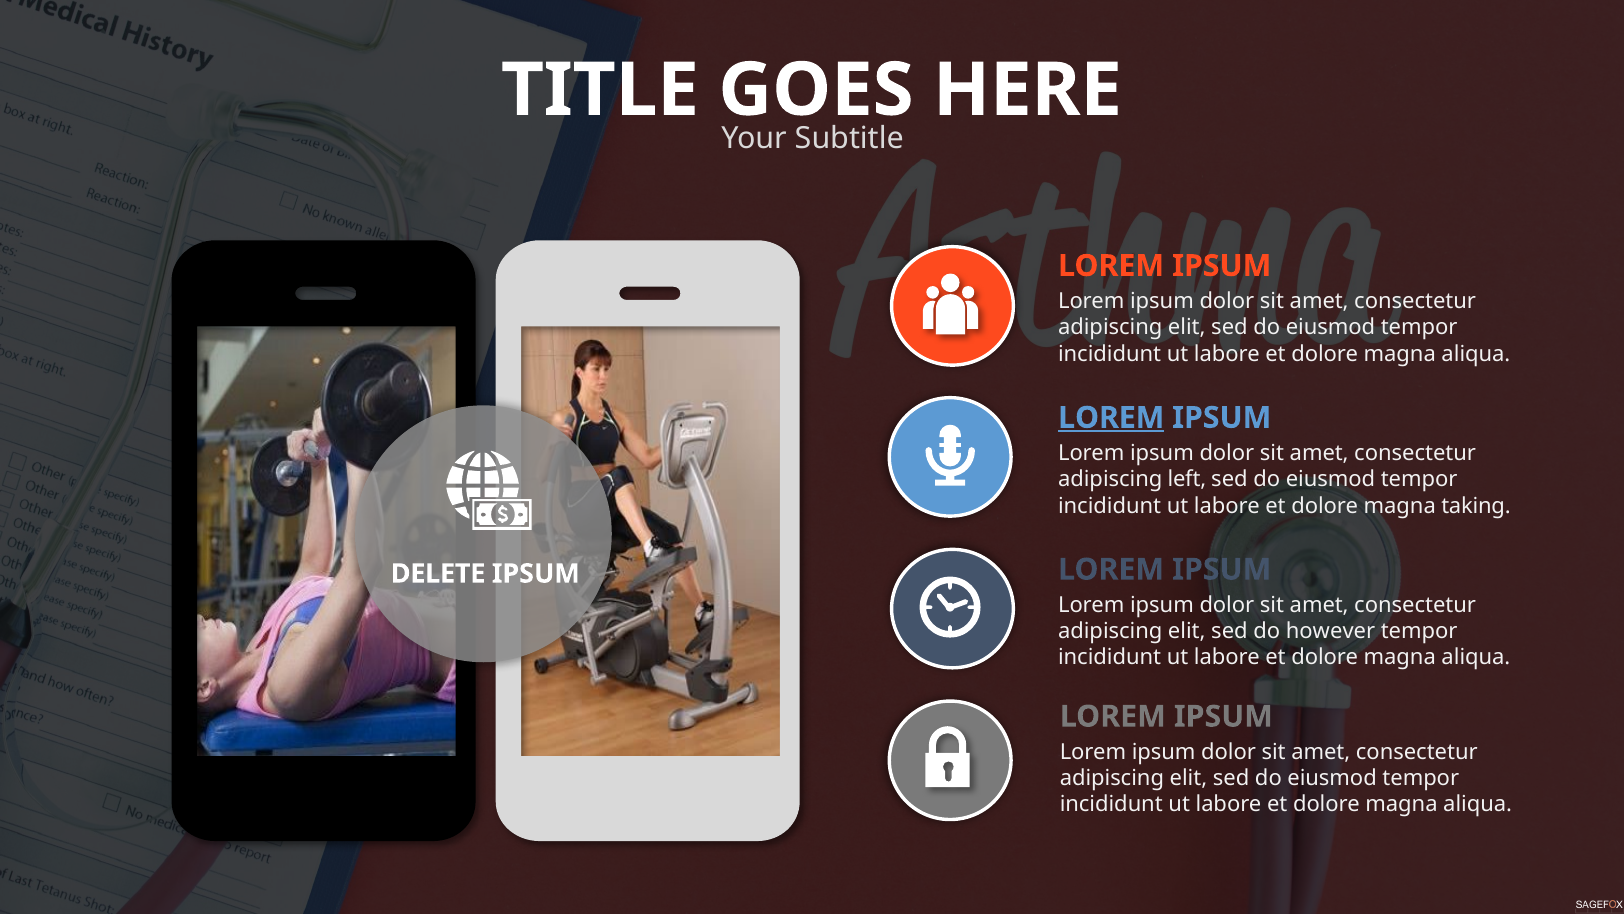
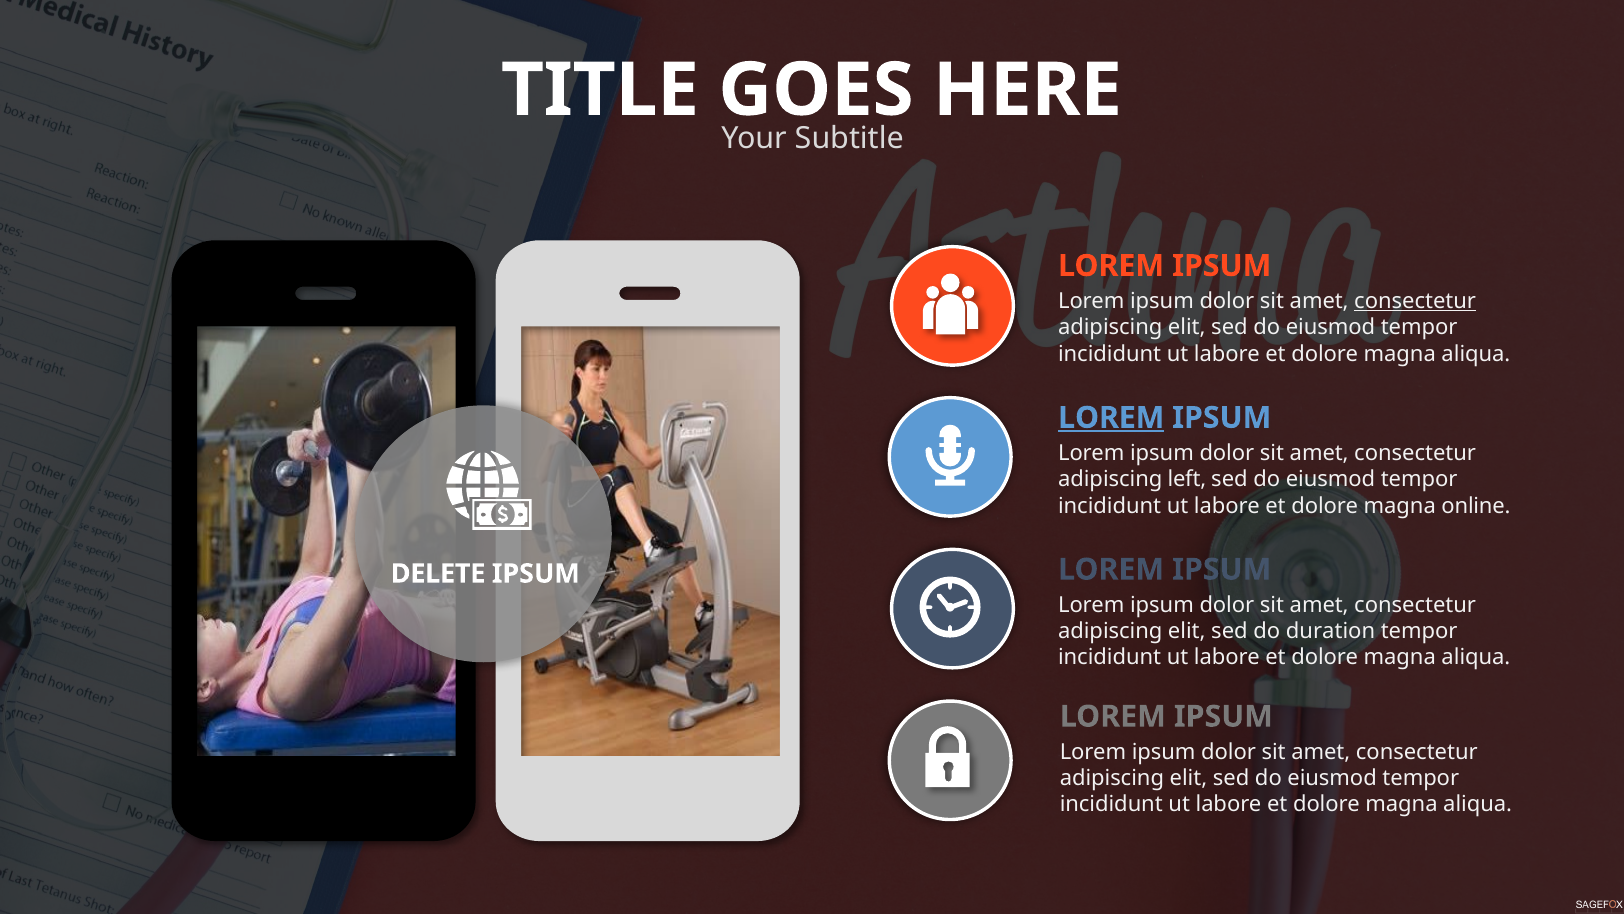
consectetur underline: none -> present (1415, 301)
taking: taking -> online (1476, 506)
however: however -> duration (1330, 631)
